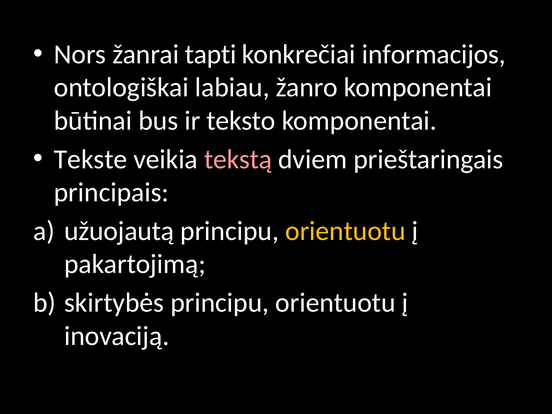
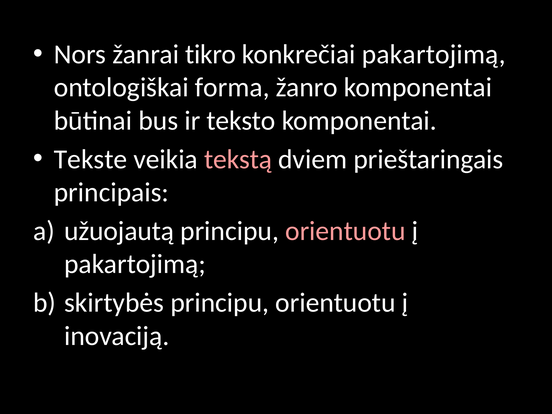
tapti: tapti -> tikro (211, 54)
konkrečiai informacijos: informacijos -> pakartojimą (434, 54)
labiau: labiau -> forma (232, 87)
orientuotu colour: yellow -> pink (345, 231)
